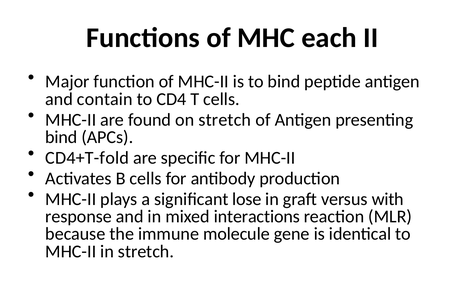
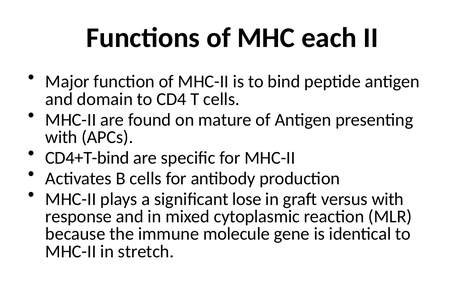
contain: contain -> domain (105, 99)
on stretch: stretch -> mature (225, 120)
bind: bind -> with (61, 137)
CD4+T-fold: CD4+T-fold -> CD4+T-bind (87, 158)
interactions: interactions -> cytoplasmic (257, 216)
